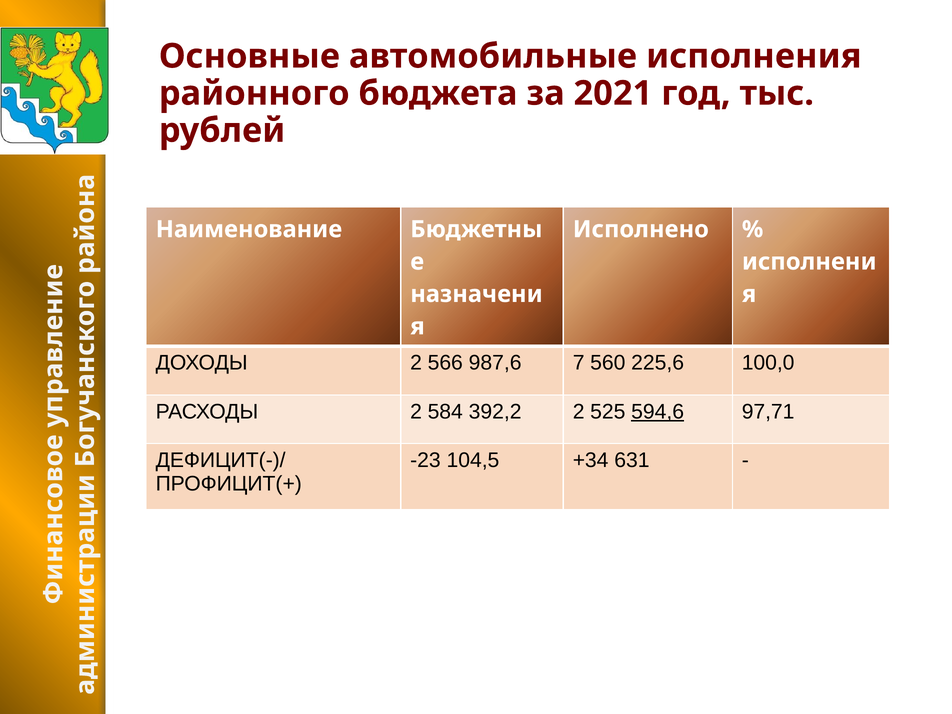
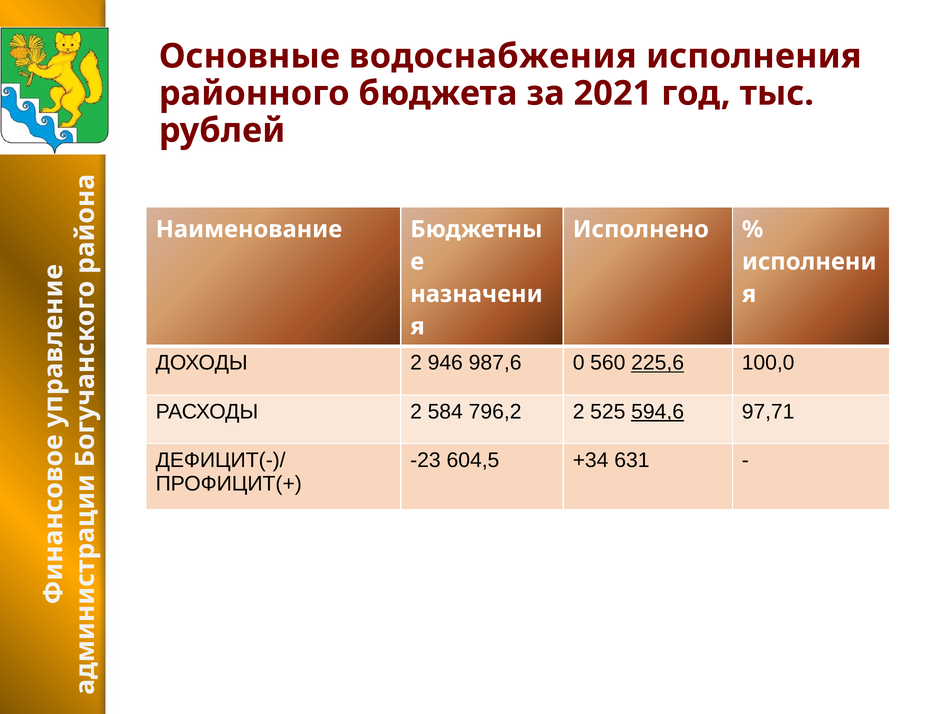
автомобильные: автомобильные -> водоснабжения (493, 56)
566: 566 -> 946 (445, 363)
7: 7 -> 0 (579, 363)
225,6 underline: none -> present (658, 363)
392,2: 392,2 -> 796,2 (495, 412)
104,5: 104,5 -> 604,5 (473, 460)
